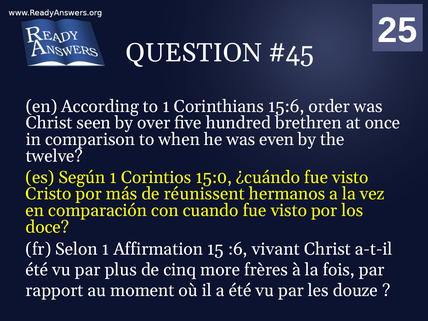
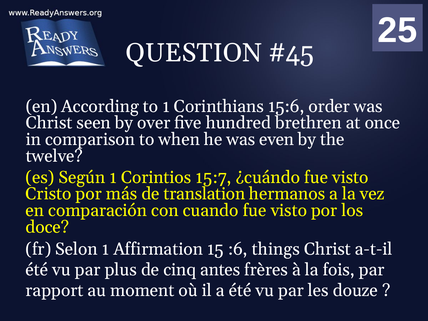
15:0: 15:0 -> 15:7 (214, 177)
réunissent: réunissent -> translation (204, 194)
vivant: vivant -> things (276, 249)
more: more -> antes (220, 270)
